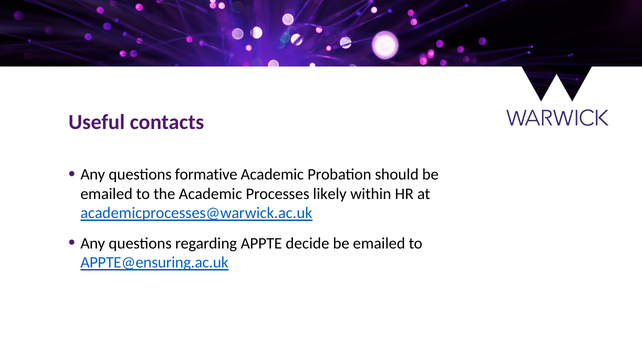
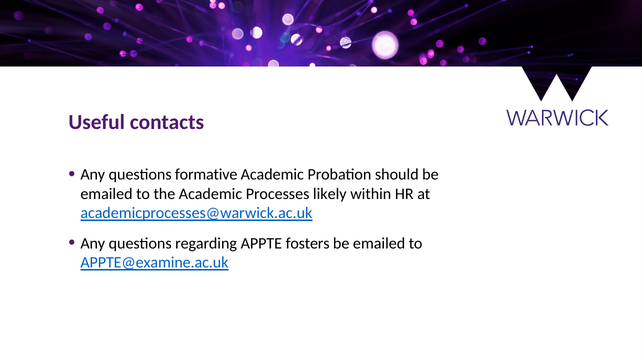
decide: decide -> fosters (308, 243)
APPTE@ensuring.ac.uk: APPTE@ensuring.ac.uk -> APPTE@examine.ac.uk (154, 263)
